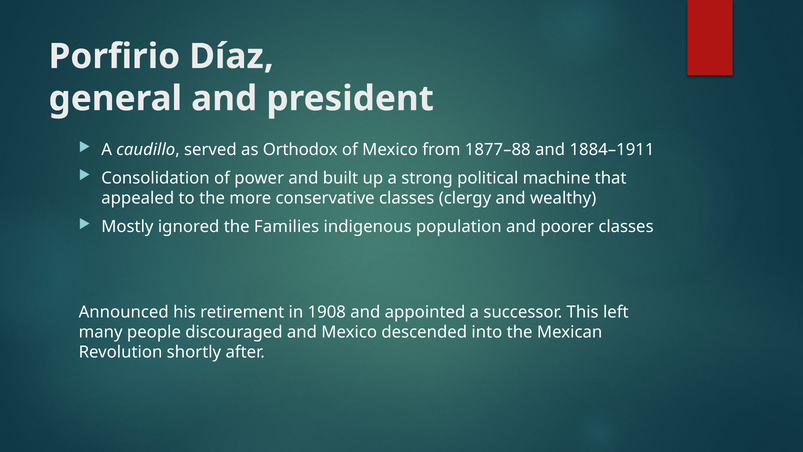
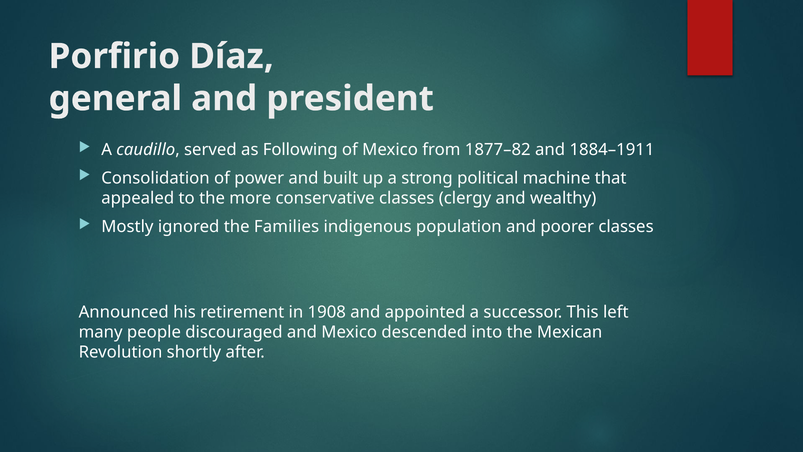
Orthodox: Orthodox -> Following (300, 149)
1877–88: 1877–88 -> 1877–82 (498, 149)
